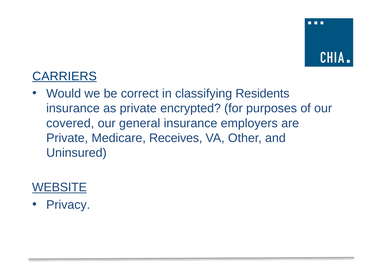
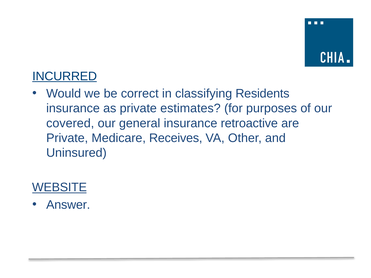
CARRIERS: CARRIERS -> INCURRED (65, 76)
encrypted: encrypted -> estimates (190, 108)
employers: employers -> retroactive (249, 123)
Privacy: Privacy -> Answer (68, 205)
